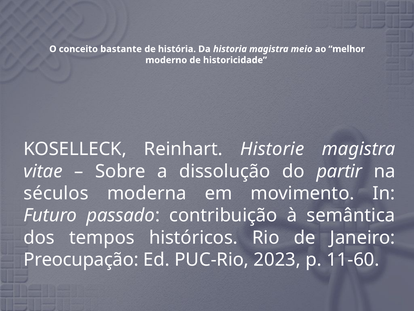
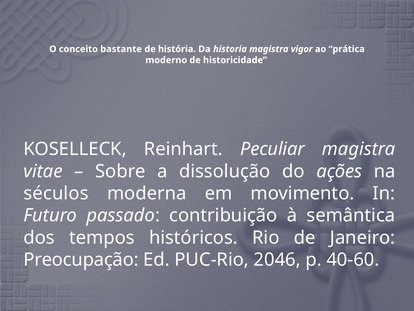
meio: meio -> vigor (302, 49)
melhor: melhor -> prática (347, 49)
Historie: Historie -> Peculiar (272, 149)
partir: partir -> ações (339, 171)
2023: 2023 -> 2046 (277, 259)
11-60: 11-60 -> 40-60 (353, 259)
